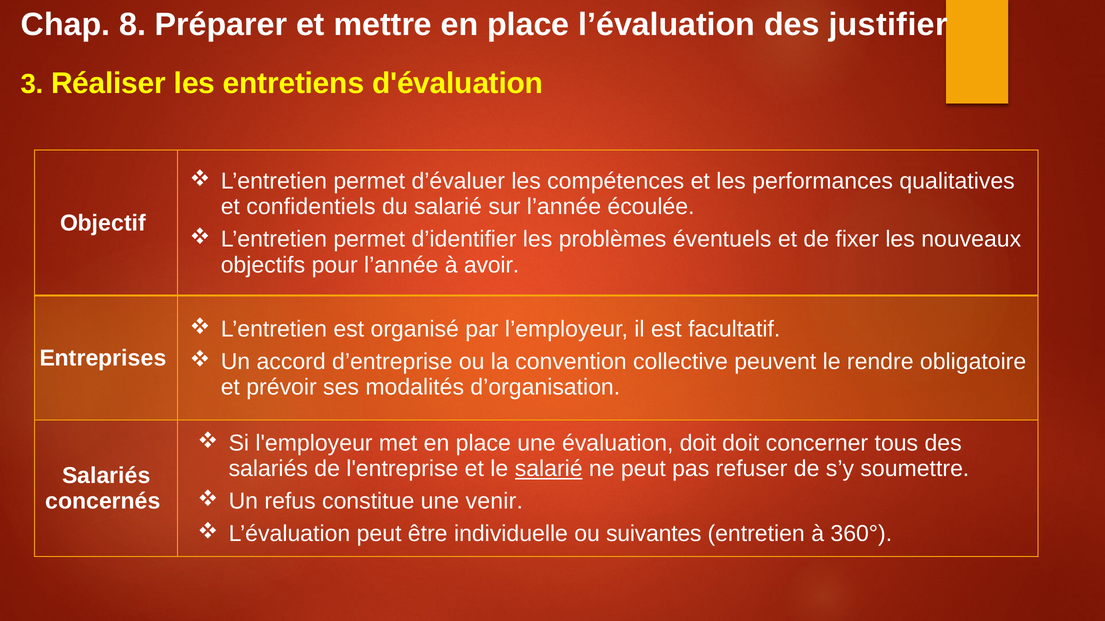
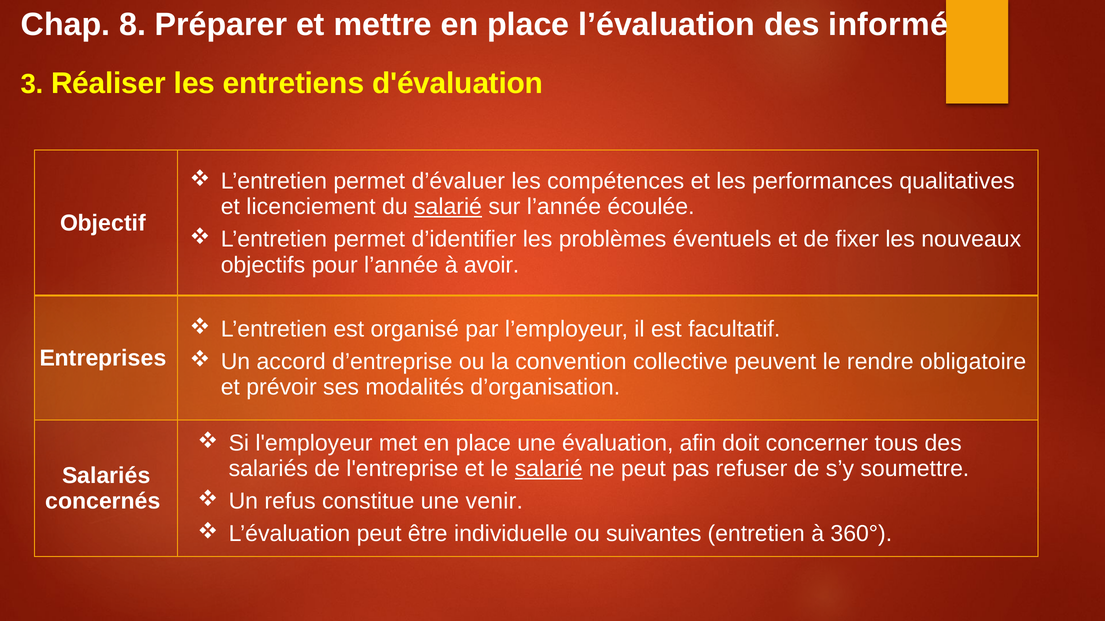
justifier: justifier -> informé (888, 24)
confidentiels: confidentiels -> licenciement (311, 207)
salarié underline: none -> present (448, 207)
évaluation doit: doit -> afin (698, 444)
